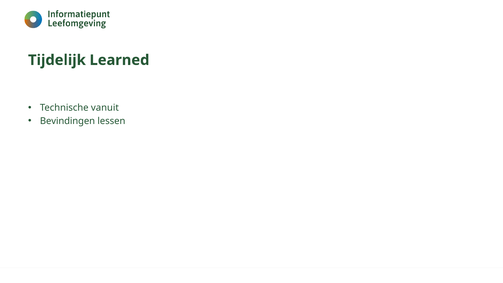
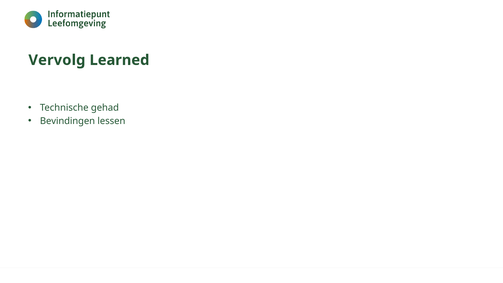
Tijdelijk: Tijdelijk -> Vervolg (57, 60)
vanuit: vanuit -> gehad (105, 108)
